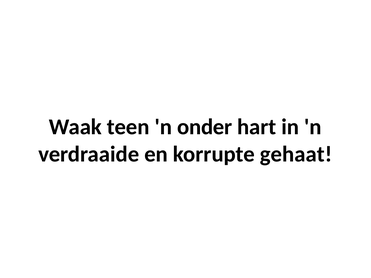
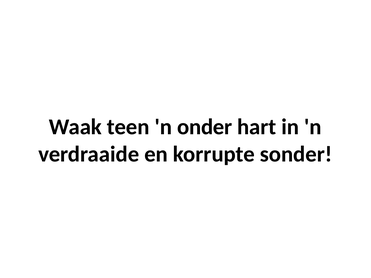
gehaat: gehaat -> sonder (296, 154)
